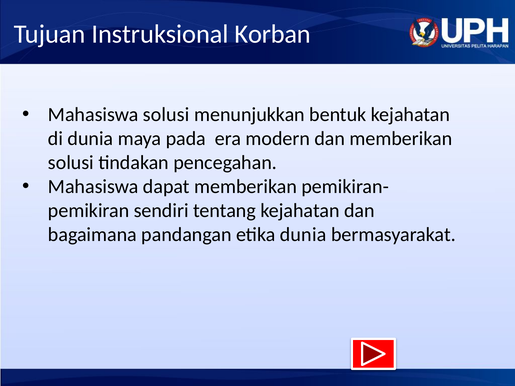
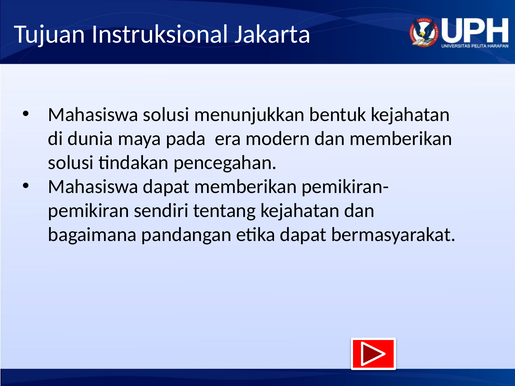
Korban: Korban -> Jakarta (273, 34)
etika dunia: dunia -> dapat (303, 235)
